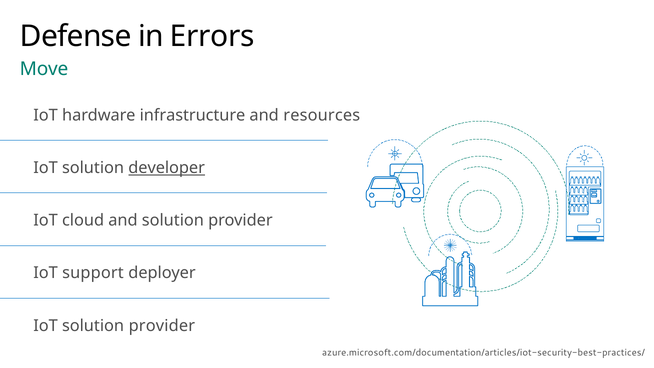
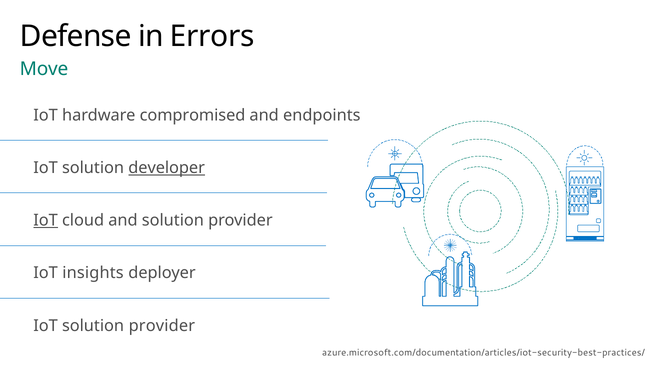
infrastructure: infrastructure -> compromised (192, 115)
resources: resources -> endpoints (322, 115)
IoT underline: none -> present (46, 220)
support: support -> insights (93, 273)
